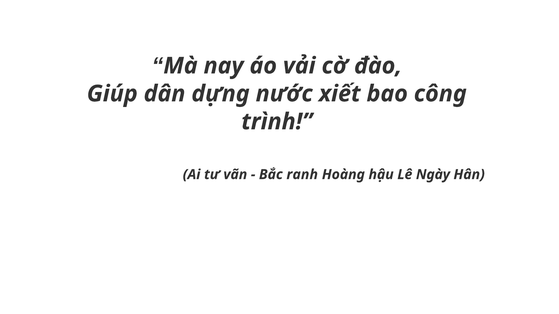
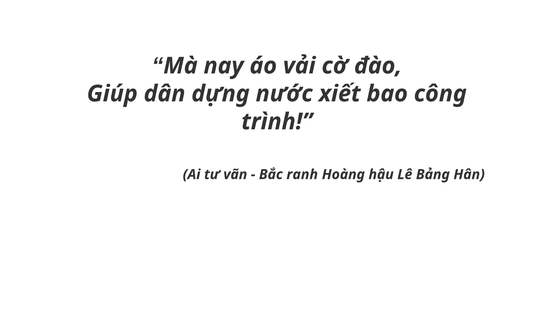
Ngày: Ngày -> Bảng (433, 175)
